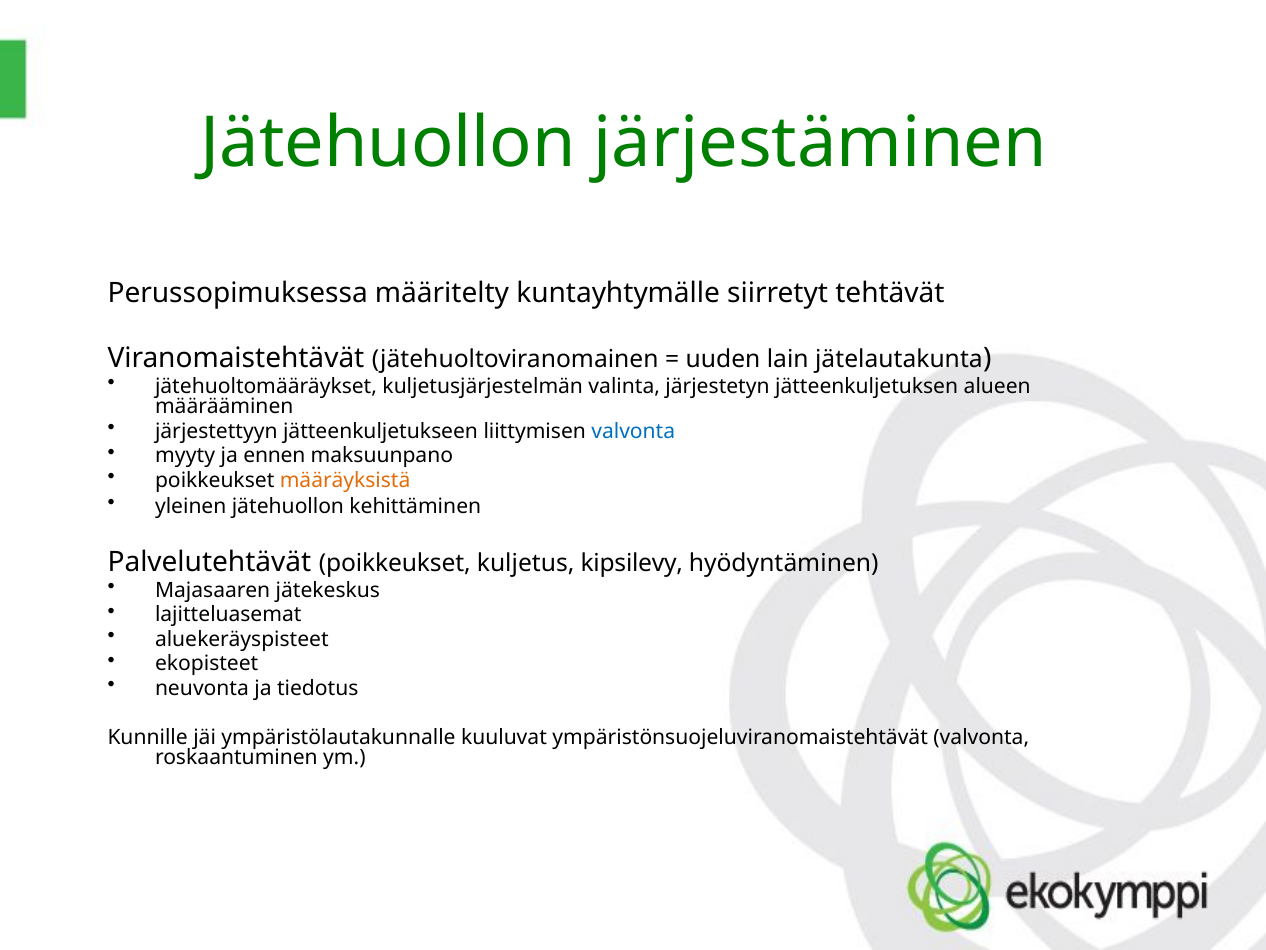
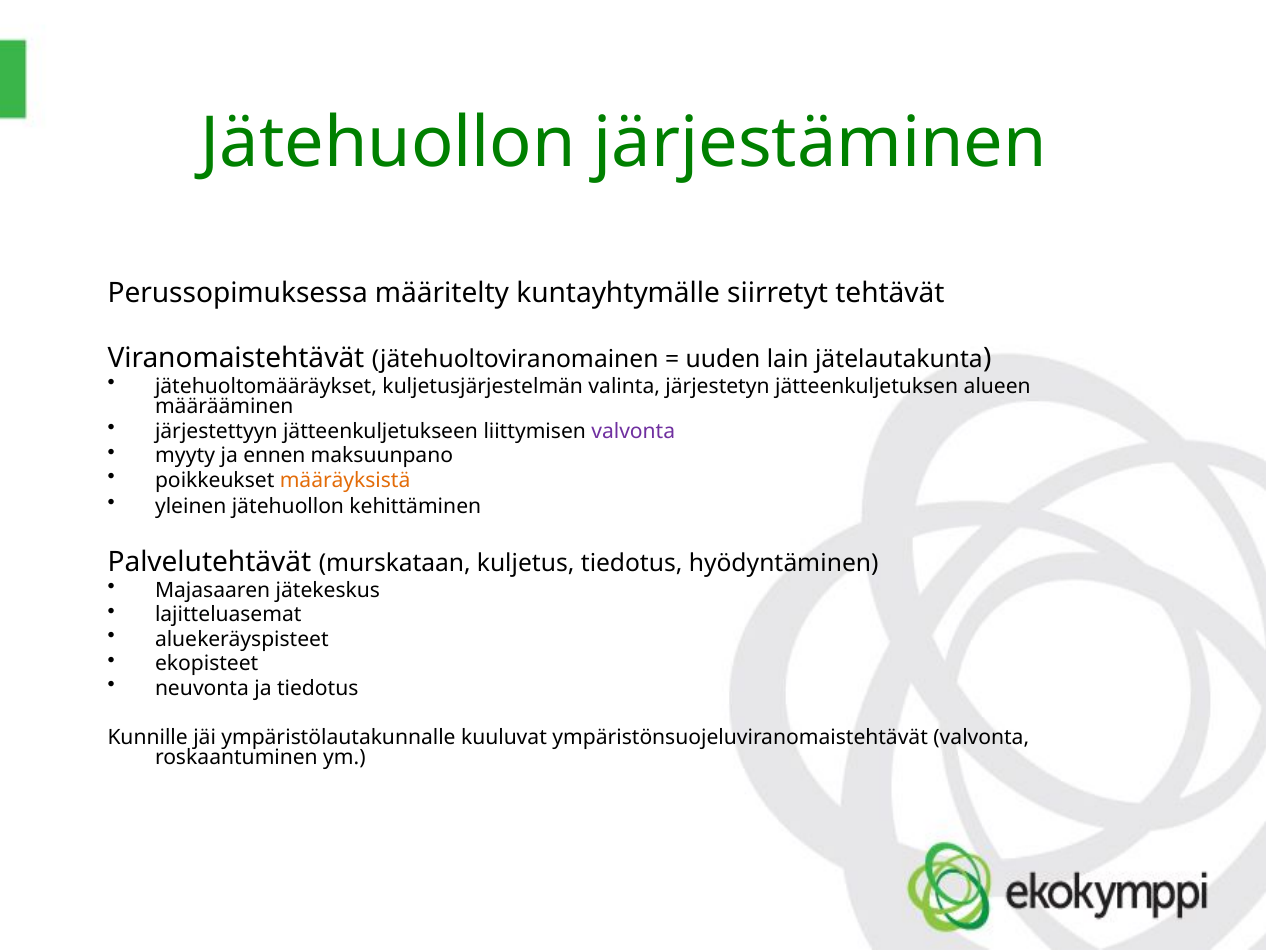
valvonta colour: blue -> purple (633, 431)
Palvelutehtävät poikkeukset: poikkeukset -> murskataan (395, 563)
kuljetus kipsilevy: kipsilevy -> tiedotus (632, 563)
